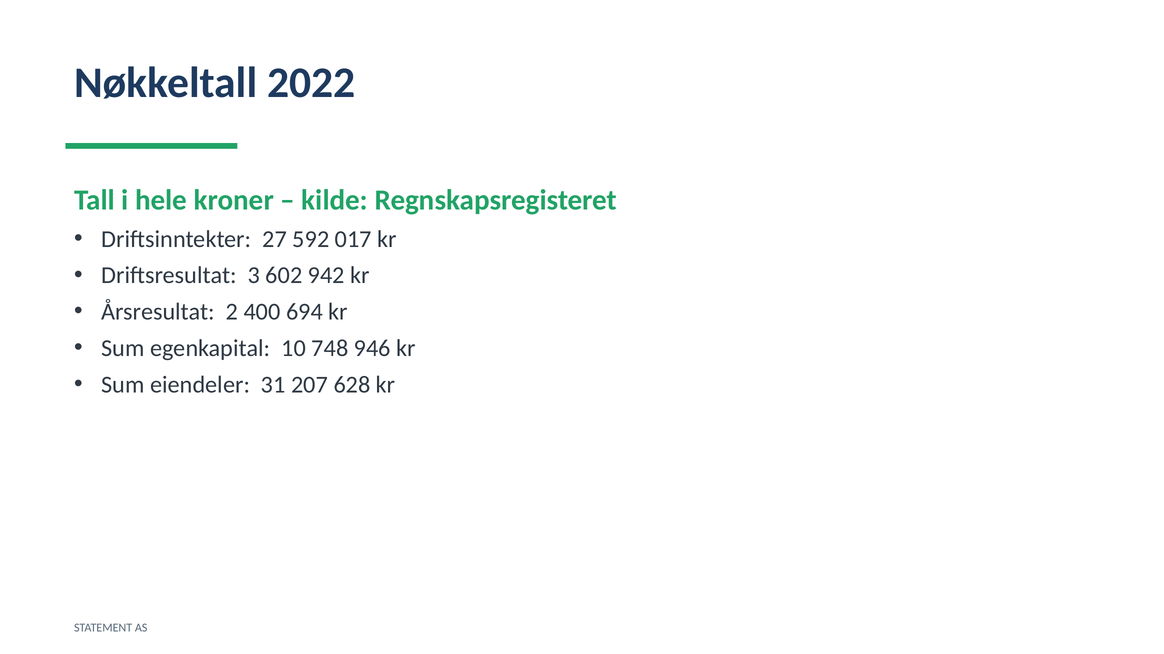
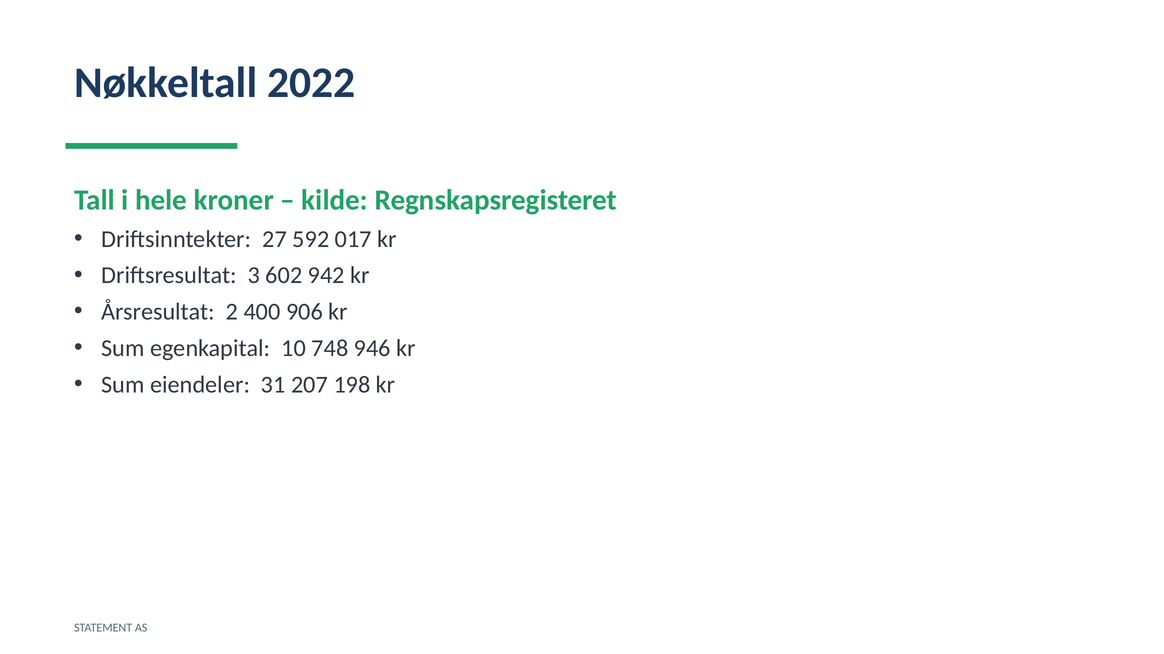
694: 694 -> 906 (304, 312)
628: 628 -> 198 (352, 385)
